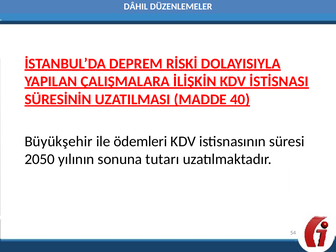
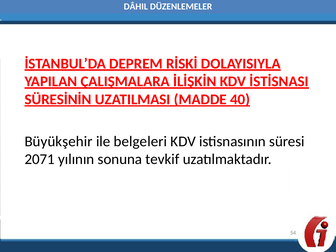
ödemleri: ödemleri -> belgeleri (140, 141)
2050: 2050 -> 2071 (40, 159)
tutarı: tutarı -> tevkif (162, 159)
